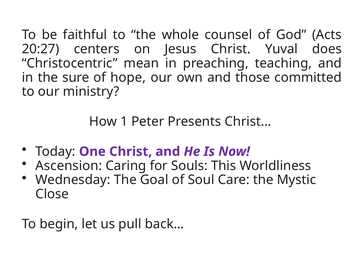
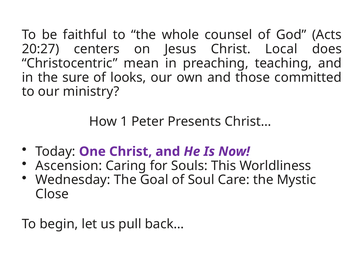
Yuval: Yuval -> Local (281, 49)
hope: hope -> looks (128, 77)
